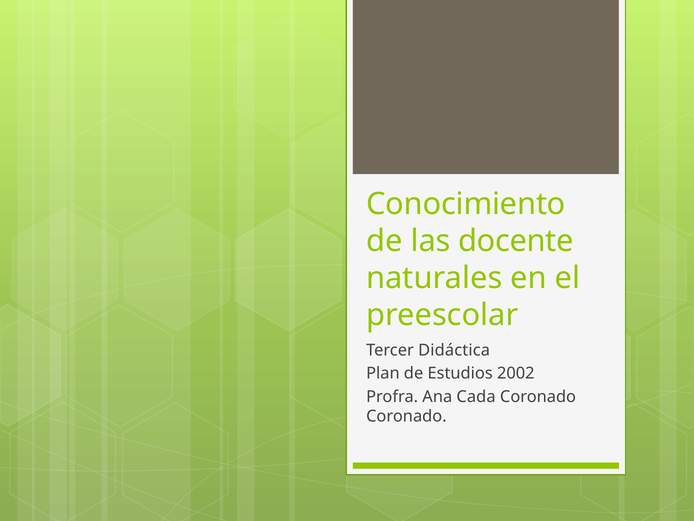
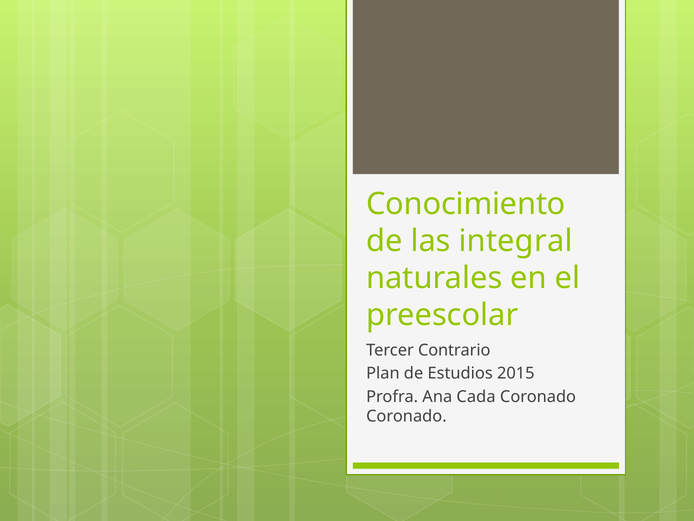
docente: docente -> integral (516, 241)
Didáctica: Didáctica -> Contrario (454, 350)
2002: 2002 -> 2015 (516, 373)
